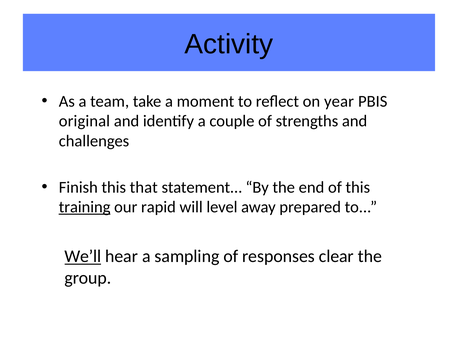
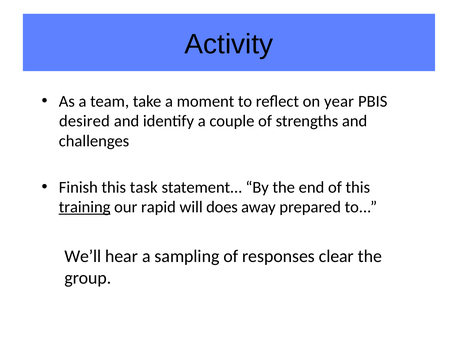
original: original -> desired (84, 121)
that: that -> task (144, 187)
level: level -> does (222, 207)
We’ll underline: present -> none (83, 256)
